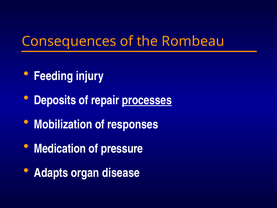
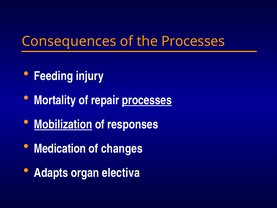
the Rombeau: Rombeau -> Processes (193, 41)
Deposits: Deposits -> Mortality (55, 100)
Mobilization underline: none -> present (63, 124)
pressure: pressure -> changes (122, 148)
disease: disease -> electiva (121, 173)
